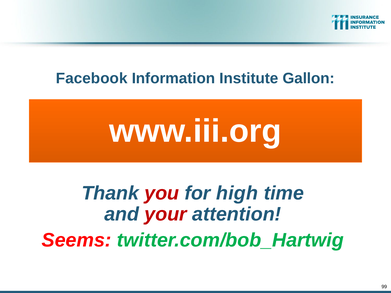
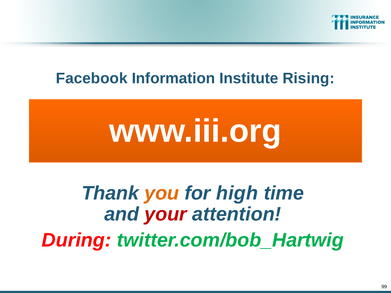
Gallon: Gallon -> Rising (309, 78)
you colour: red -> orange (162, 193)
Seems: Seems -> During (77, 240)
